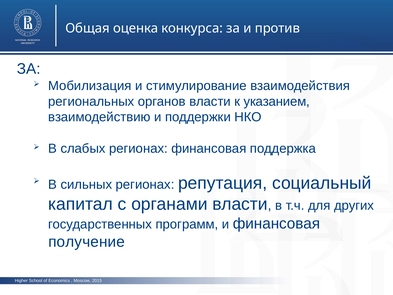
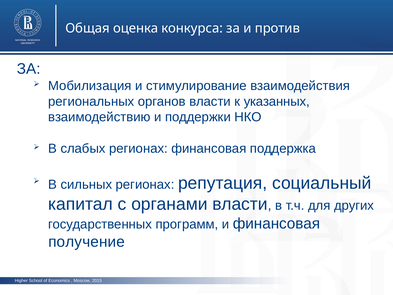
указанием: указанием -> указанных (277, 101)
